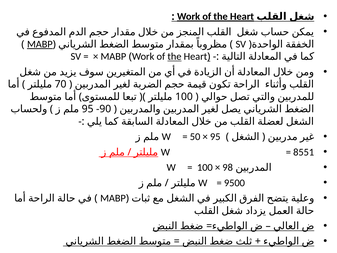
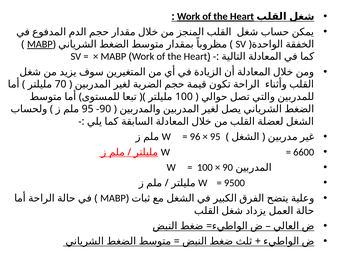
the underline: present -> none (174, 57)
50: 50 -> 96 (195, 137)
8551: 8551 -> 6600 (304, 152)
98: 98 -> 90 (228, 167)
